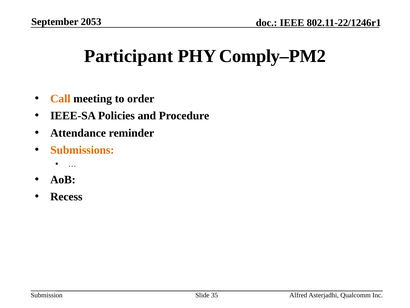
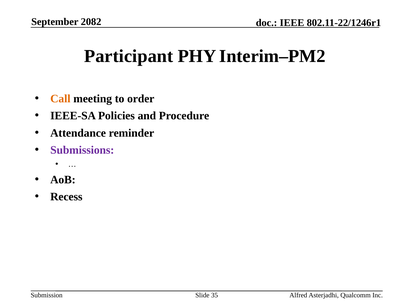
2053: 2053 -> 2082 (91, 22)
Comply–PM2: Comply–PM2 -> Interim–PM2 (272, 56)
Submissions colour: orange -> purple (82, 150)
